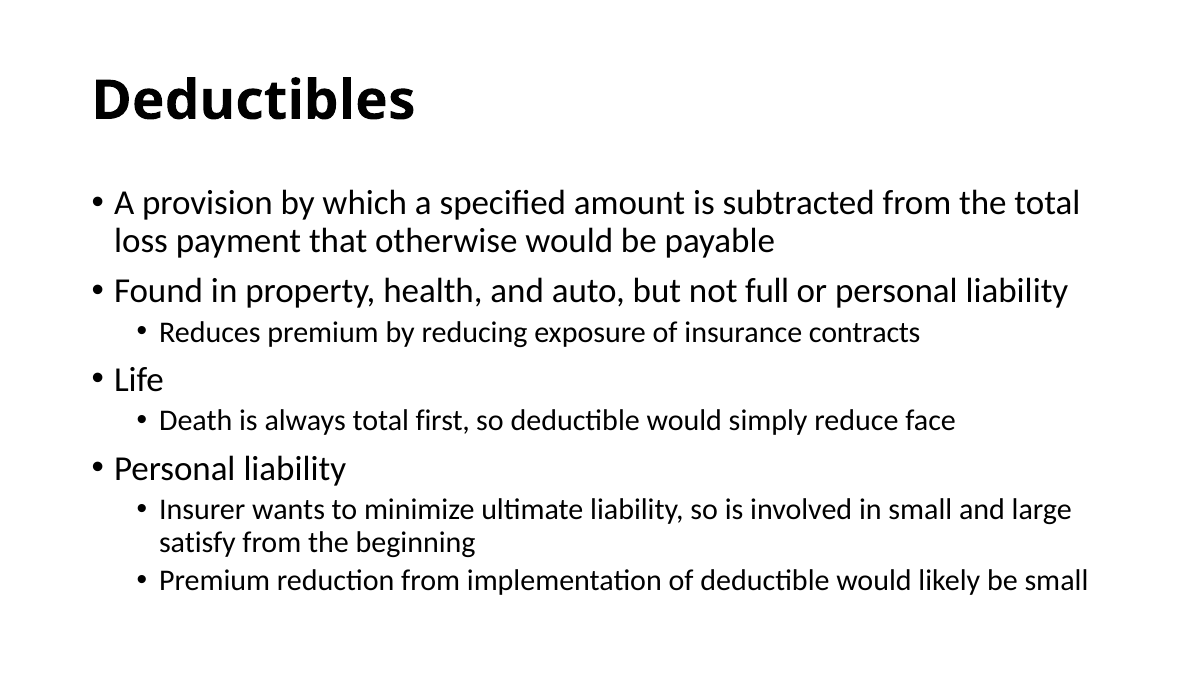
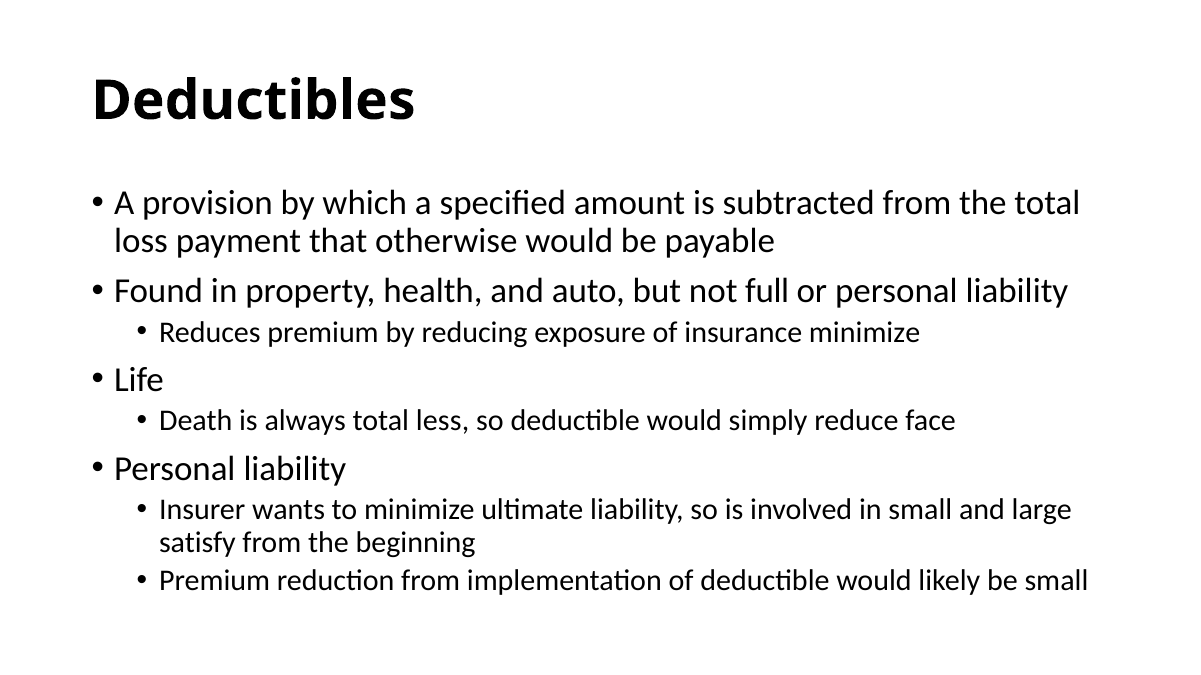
insurance contracts: contracts -> minimize (865, 332)
first: first -> less (443, 421)
